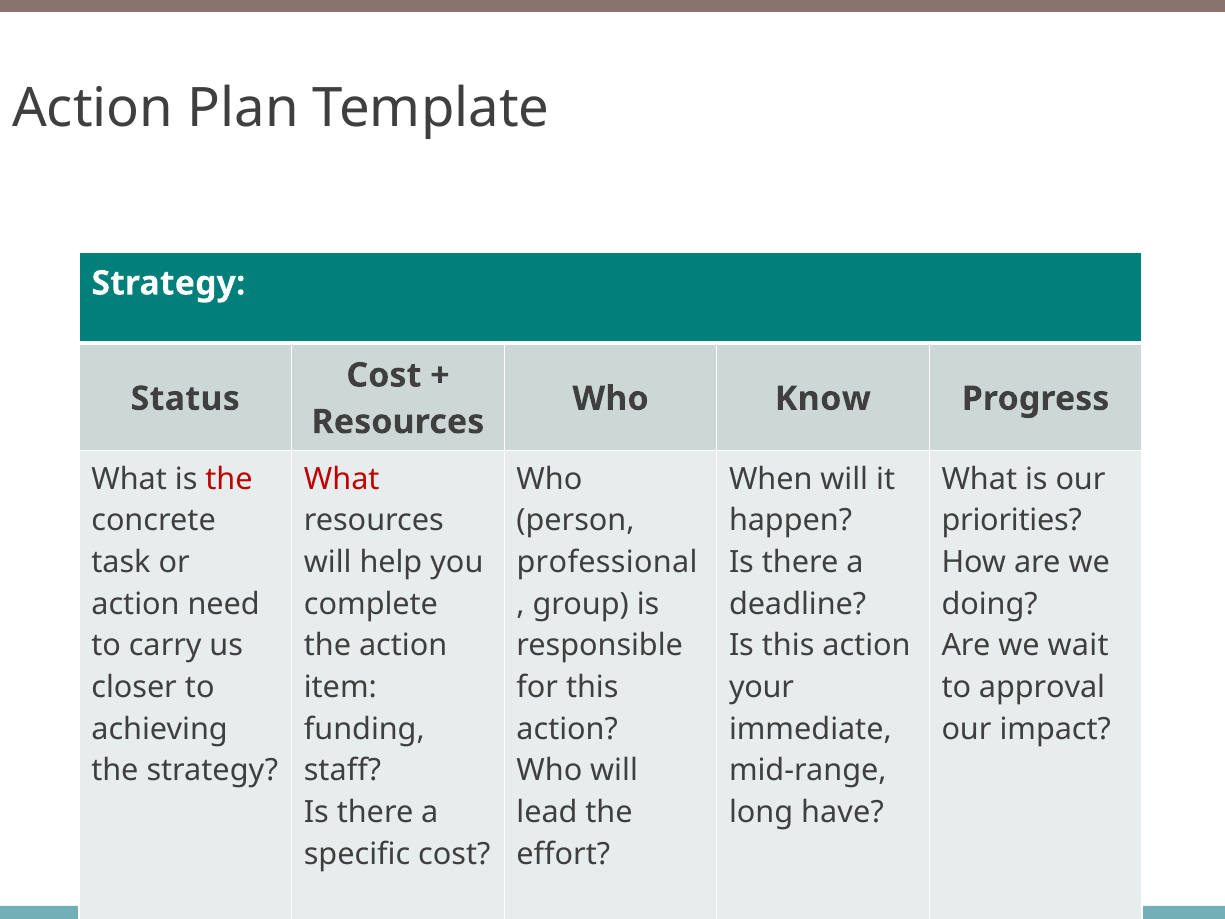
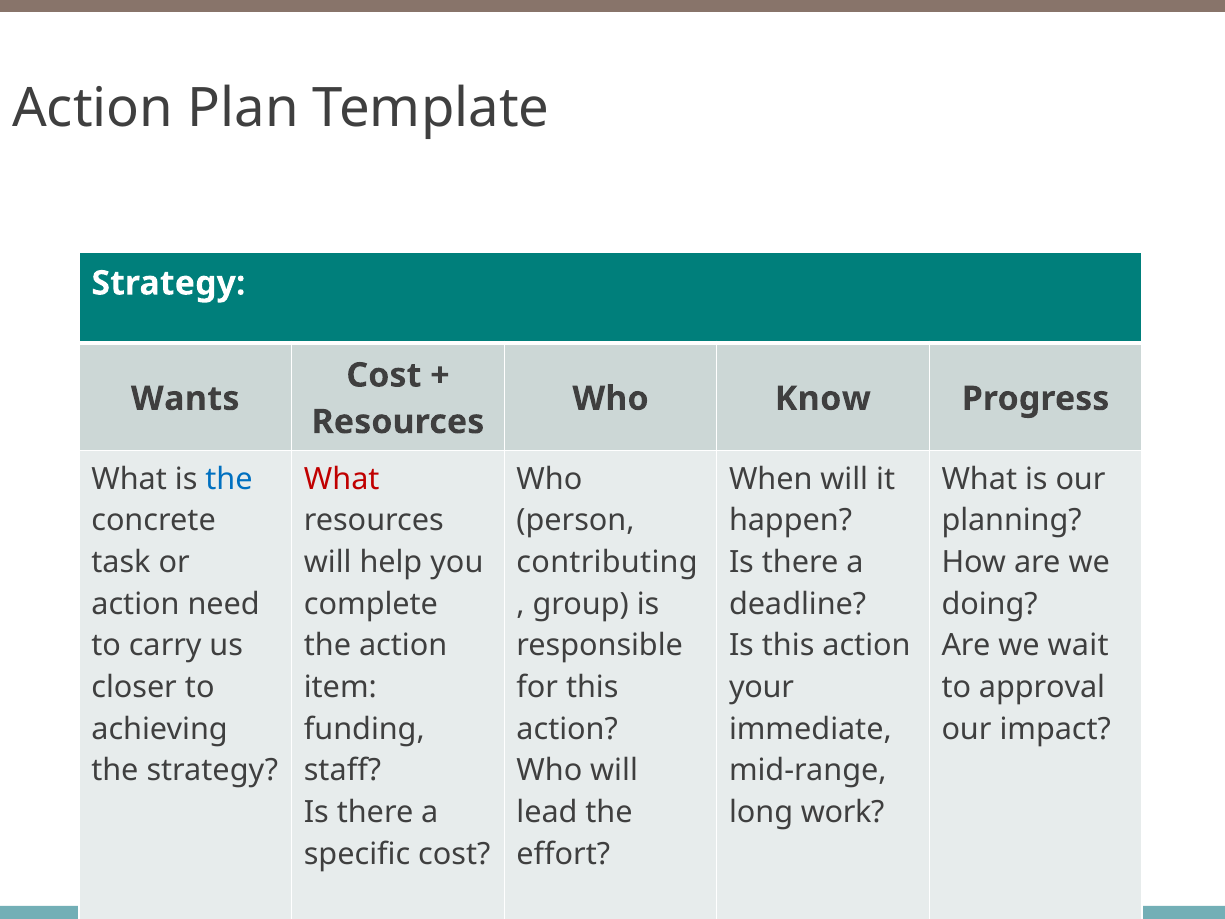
Status: Status -> Wants (185, 399)
the colour: red -> blue (229, 479)
priorities: priorities -> planning (1012, 521)
professional: professional -> contributing (607, 562)
have: have -> work (843, 812)
